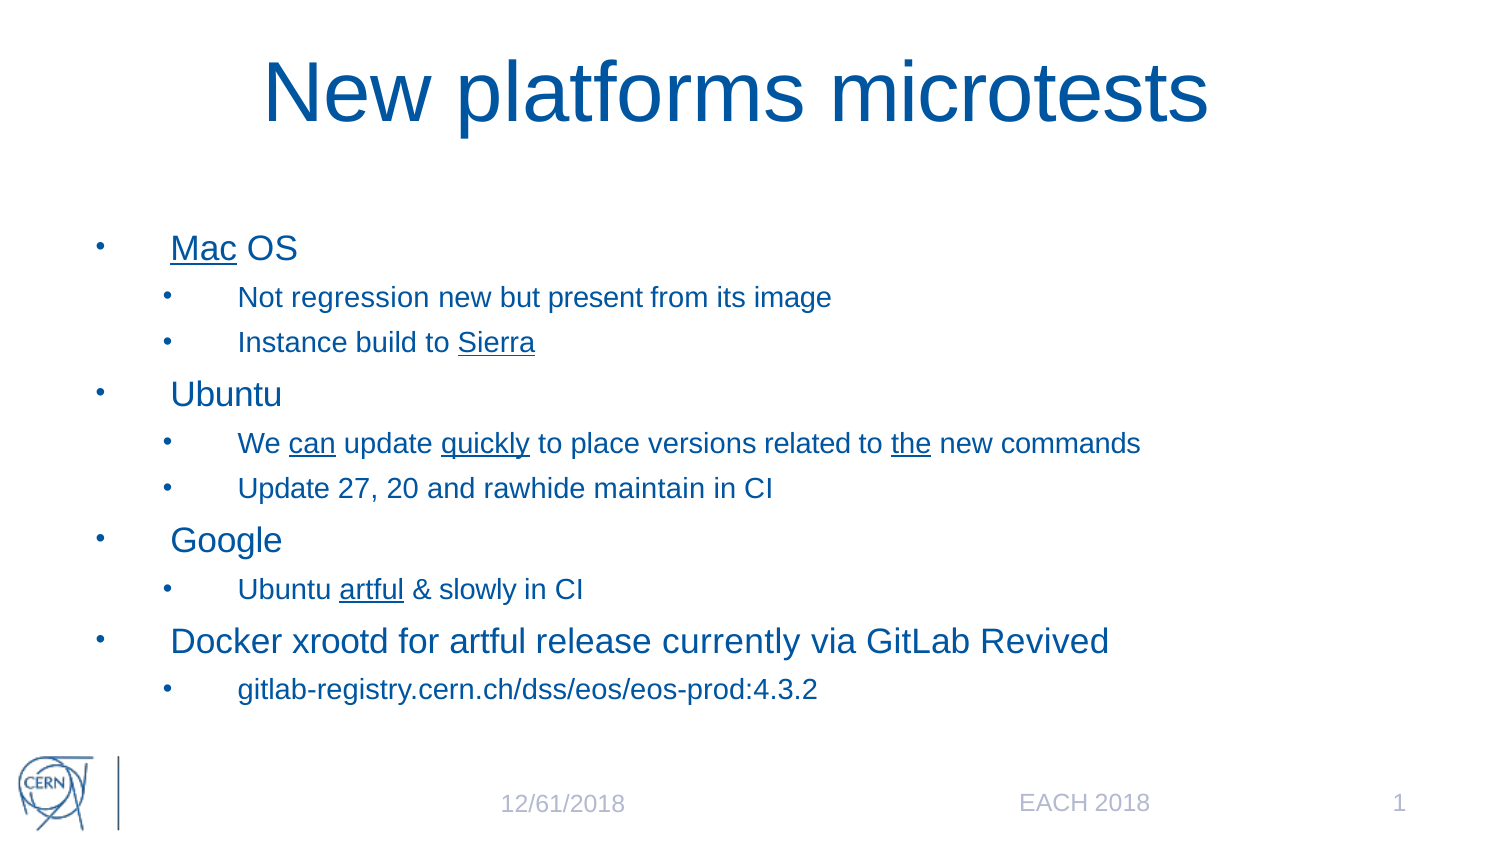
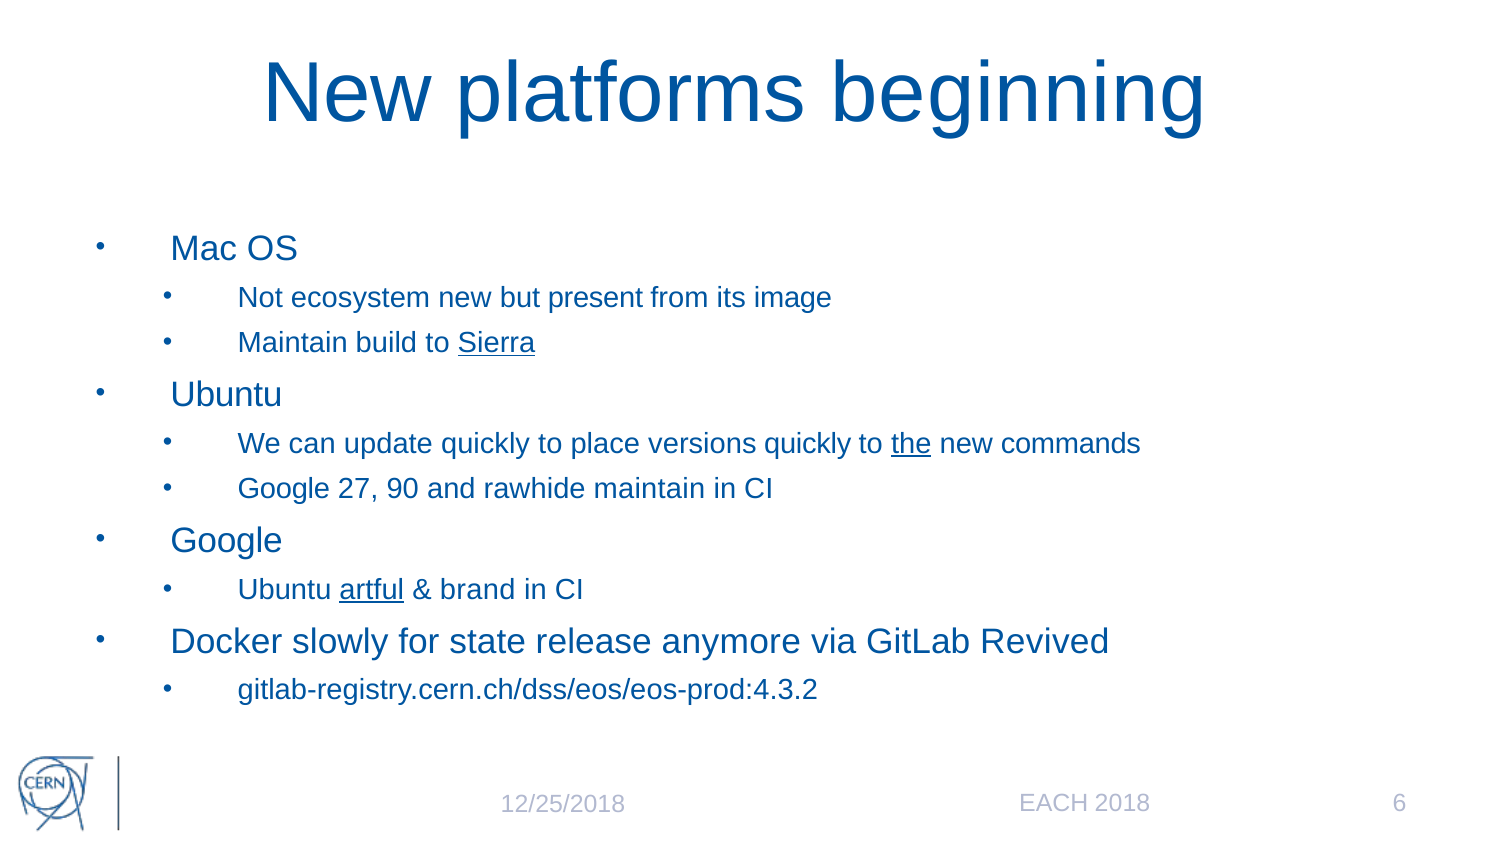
microtests: microtests -> beginning (1019, 93)
Mac underline: present -> none (204, 249)
regression: regression -> ecosystem (361, 298)
Instance: Instance -> Maintain (293, 343)
can underline: present -> none (312, 444)
quickly underline: present -> none (486, 444)
versions related: related -> quickly (808, 444)
Update: Update -> Google (284, 490)
20: 20 -> 90 (403, 490)
slowly: slowly -> brand (478, 590)
xrootd: xrootd -> slowly (340, 642)
for artful: artful -> state (488, 642)
currently: currently -> anymore (731, 642)
1: 1 -> 6 (1399, 804)
12/61/2018: 12/61/2018 -> 12/25/2018 (563, 805)
